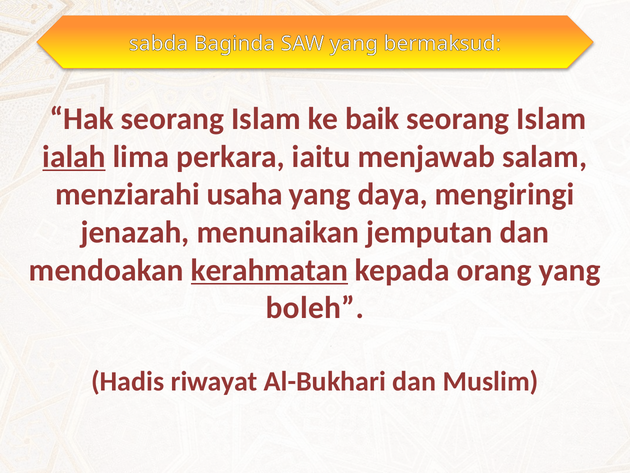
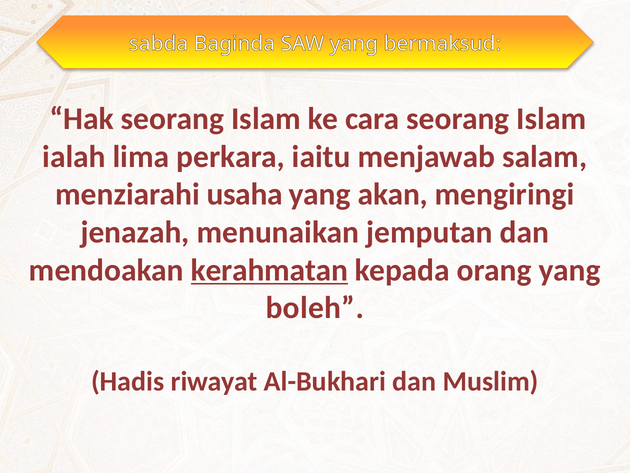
baik: baik -> cara (372, 119)
ialah underline: present -> none (74, 157)
daya: daya -> akan (393, 194)
